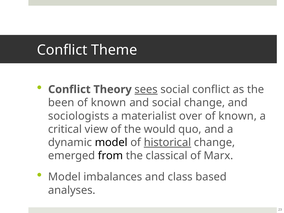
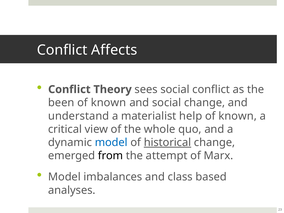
Theme: Theme -> Affects (114, 50)
sees underline: present -> none (146, 89)
sociologists: sociologists -> understand (79, 116)
over: over -> help (191, 116)
would: would -> whole (160, 129)
model colour: black -> blue (111, 142)
classical: classical -> attempt (167, 156)
